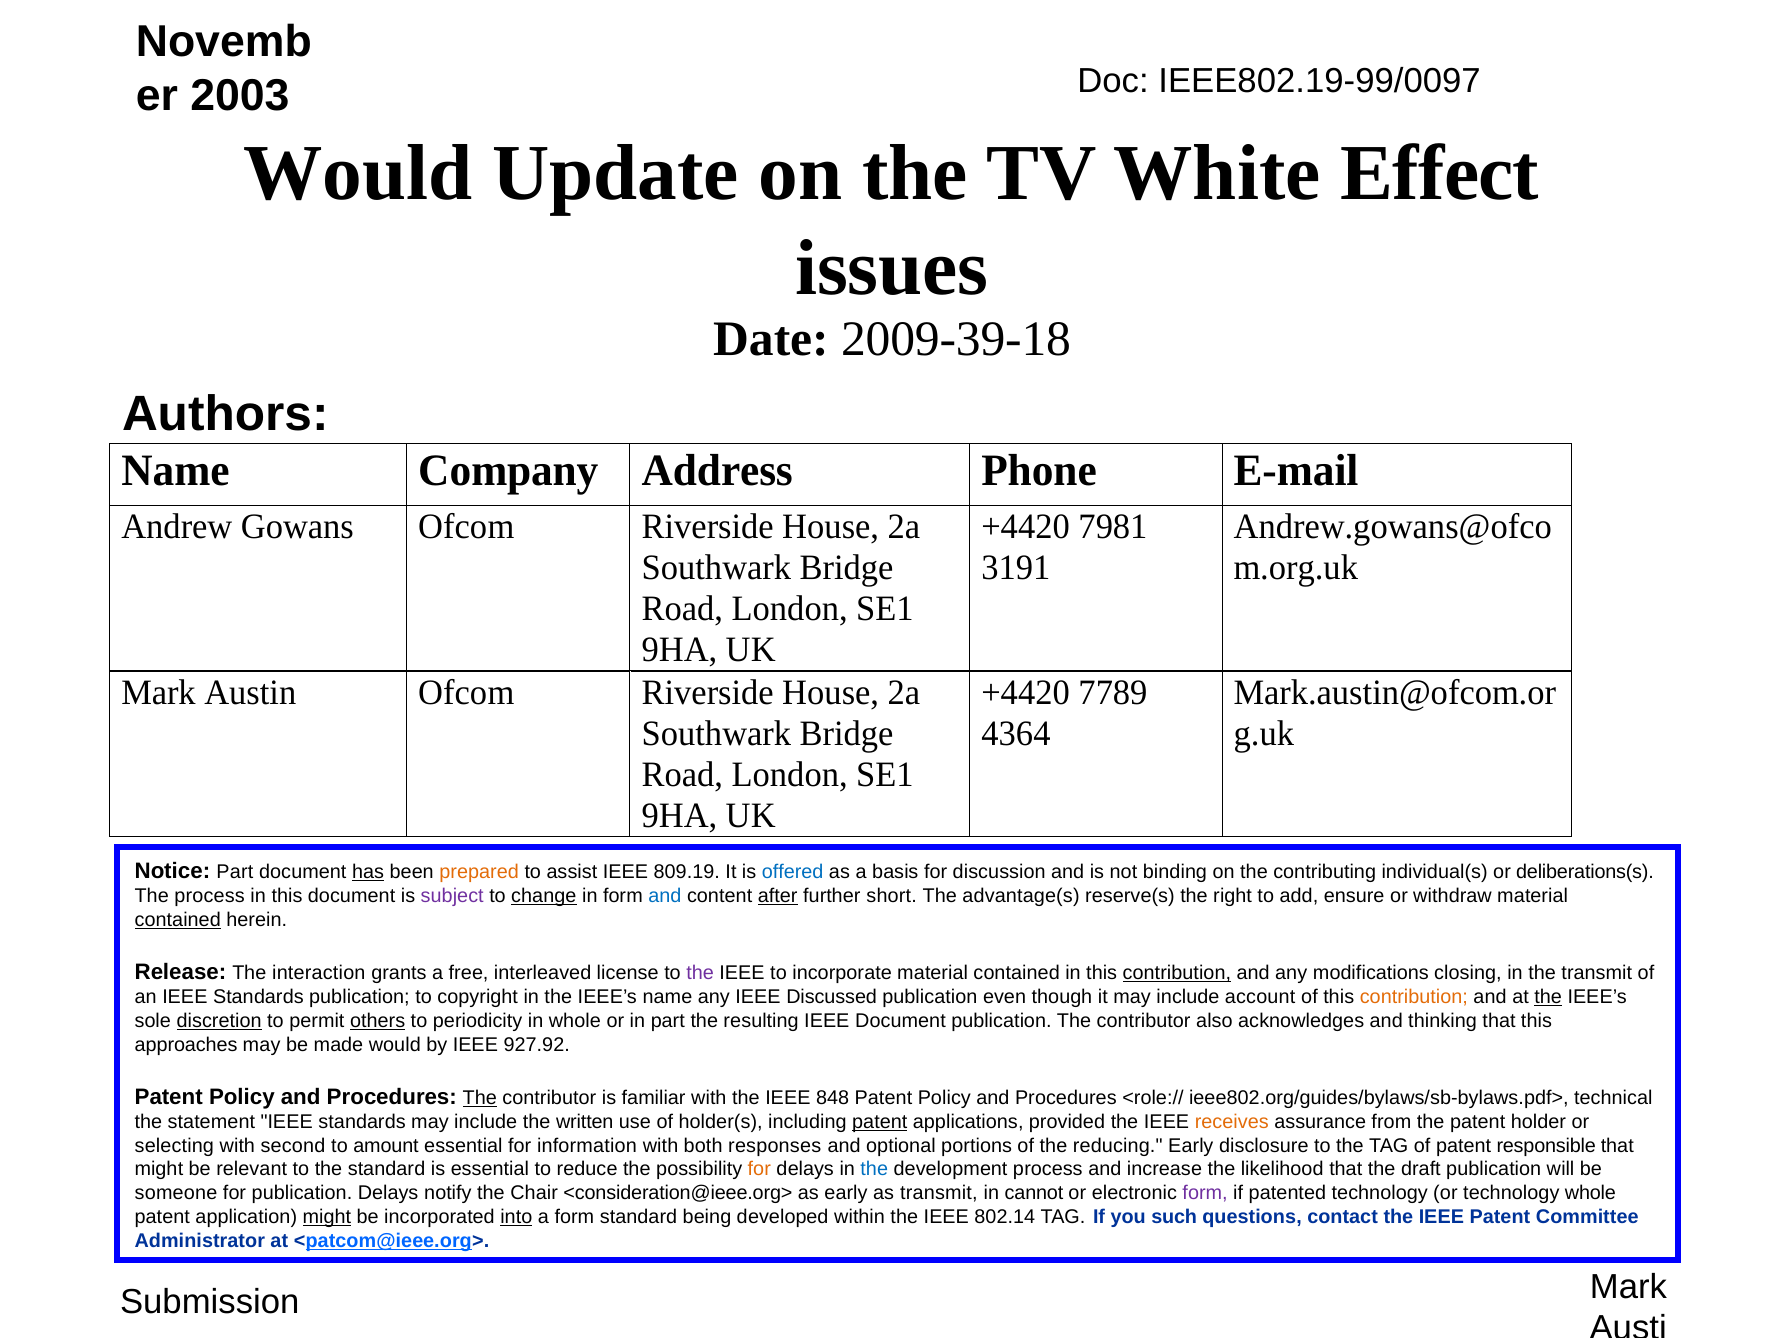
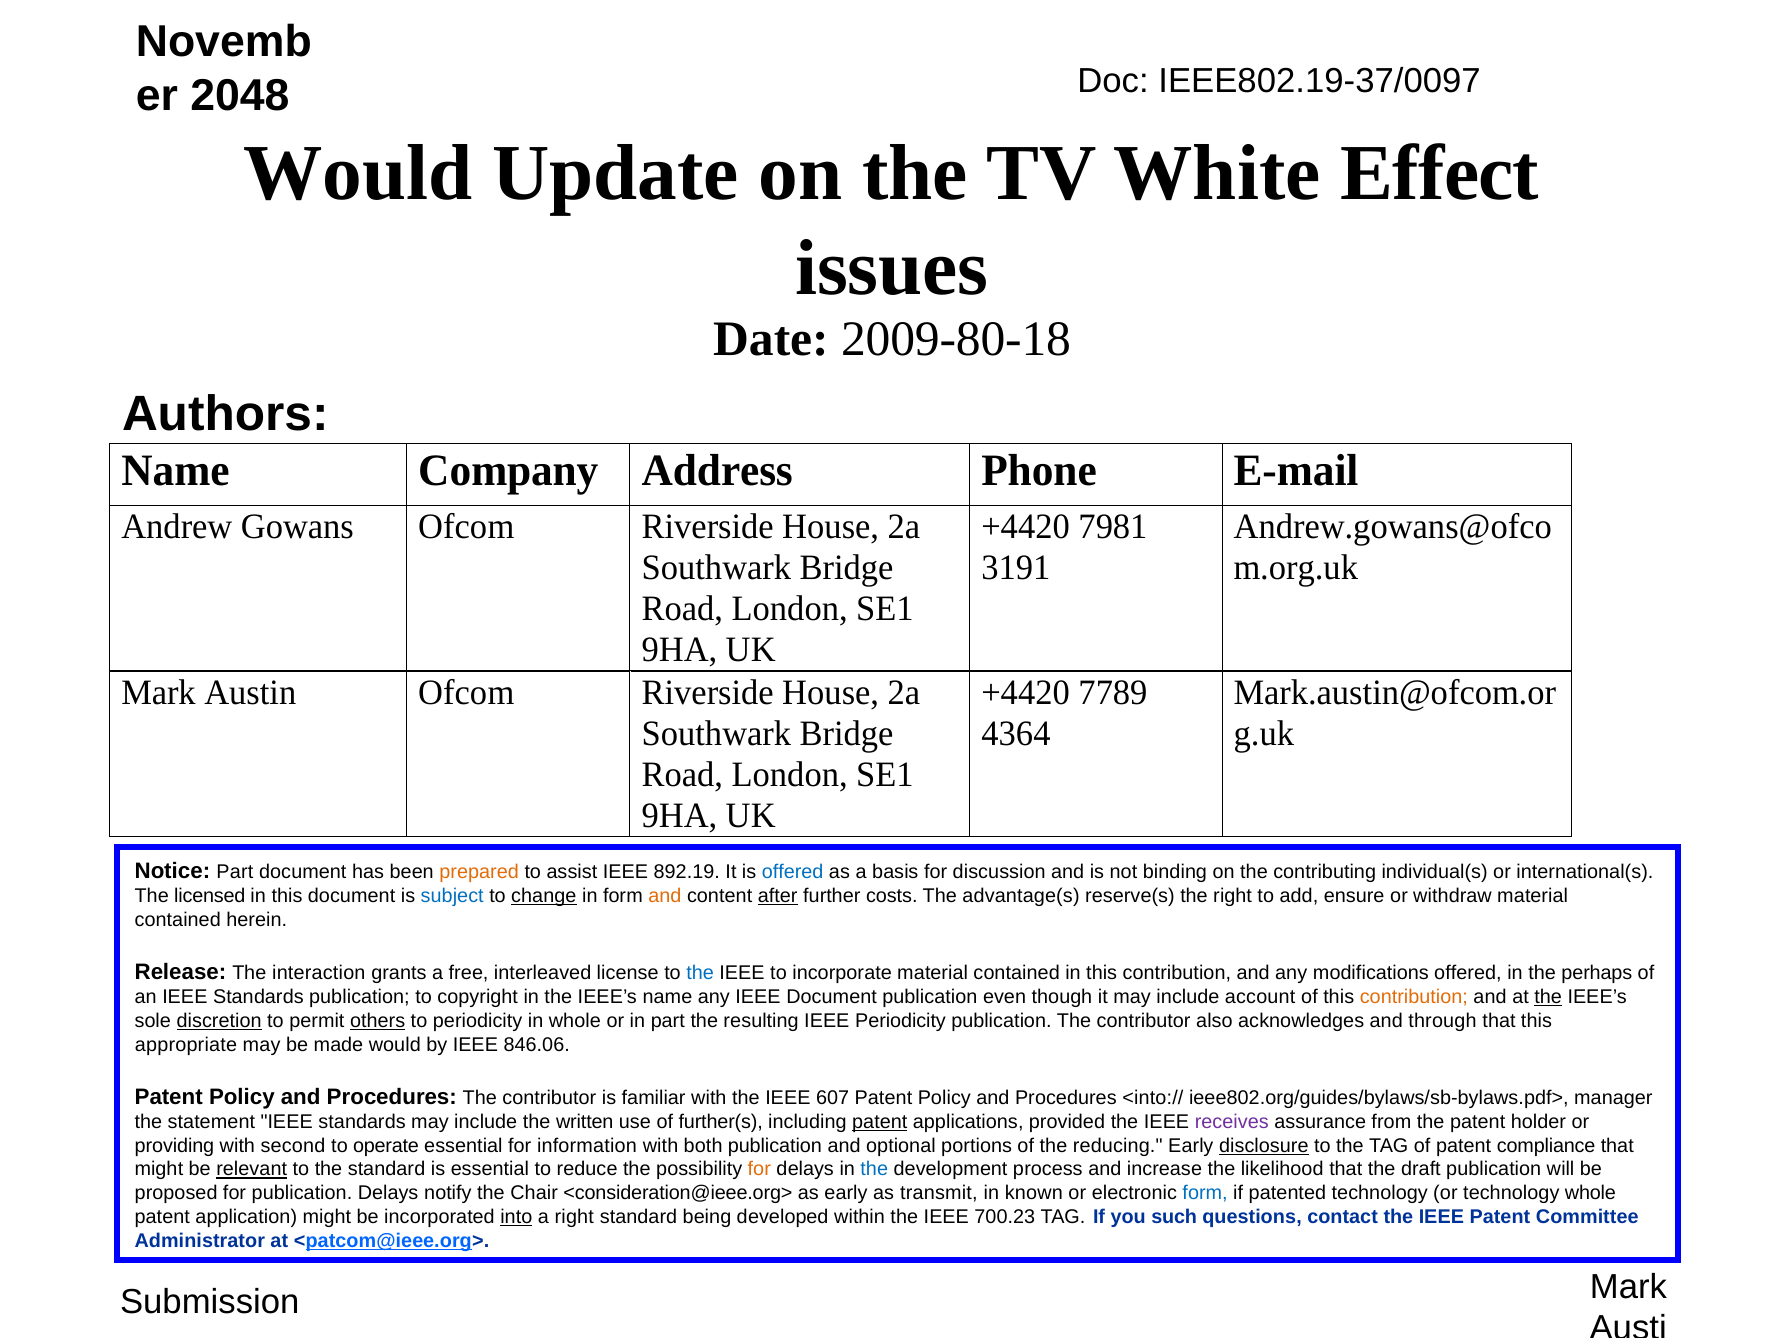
IEEE802.19-99/0097: IEEE802.19-99/0097 -> IEEE802.19-37/0097 (1320, 81)
2003: 2003 -> 2048 (240, 95)
2009-39-18: 2009-39-18 -> 2009-80-18 (956, 340)
has underline: present -> none (368, 872)
809.19: 809.19 -> 892.19 (687, 872)
deliberations(s: deliberations(s -> international(s (1585, 872)
The process: process -> licensed (210, 896)
subject colour: purple -> blue (452, 896)
and colour: blue -> orange (665, 896)
short: short -> costs (892, 896)
contained underline: present -> none (178, 920)
the colour: purple -> blue (700, 973)
contribution underline: present -> none (1177, 973)
modifications closing: closing -> offered (1468, 973)
the transmit: transmit -> perhaps (1597, 973)
IEEE Discussed: Discussed -> Document (832, 997)
IEEE Document: Document -> Periodicity (901, 1021)
thinking: thinking -> through (1442, 1021)
approaches: approaches -> appropriate (186, 1045)
927.92: 927.92 -> 846.06 (537, 1045)
The underline: present -> none (480, 1098)
848: 848 -> 607 (833, 1098)
<role://: <role:// -> <into:// (1153, 1098)
technical: technical -> manager (1613, 1098)
holder(s: holder(s -> further(s (721, 1122)
receives colour: orange -> purple (1232, 1122)
selecting: selecting -> providing (174, 1146)
amount: amount -> operate (386, 1146)
both responses: responses -> publication (775, 1146)
disclosure underline: none -> present (1264, 1146)
responsible: responsible -> compliance (1546, 1146)
relevant underline: none -> present (252, 1169)
someone: someone -> proposed (176, 1193)
cannot: cannot -> known (1034, 1193)
form colour: purple -> blue (1205, 1193)
might underline: present -> none (327, 1217)
a form: form -> right (574, 1217)
802.14: 802.14 -> 700.23 (1005, 1217)
